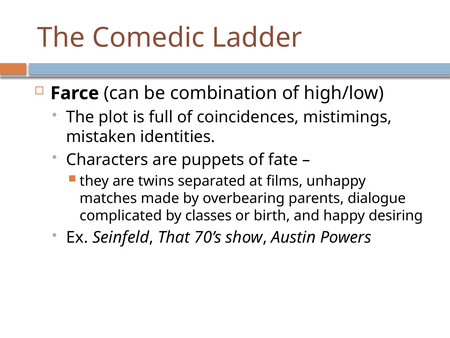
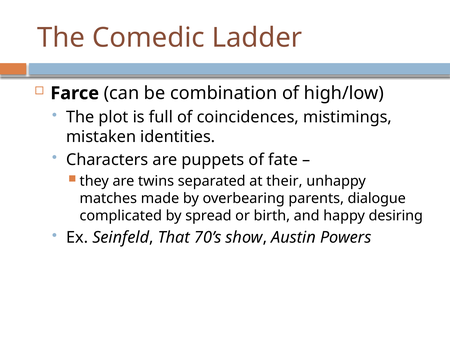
films: films -> their (284, 181)
classes: classes -> spread (208, 215)
